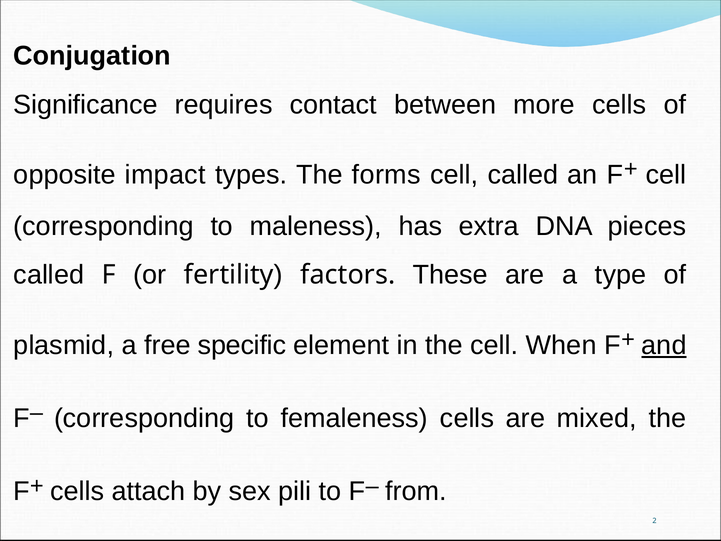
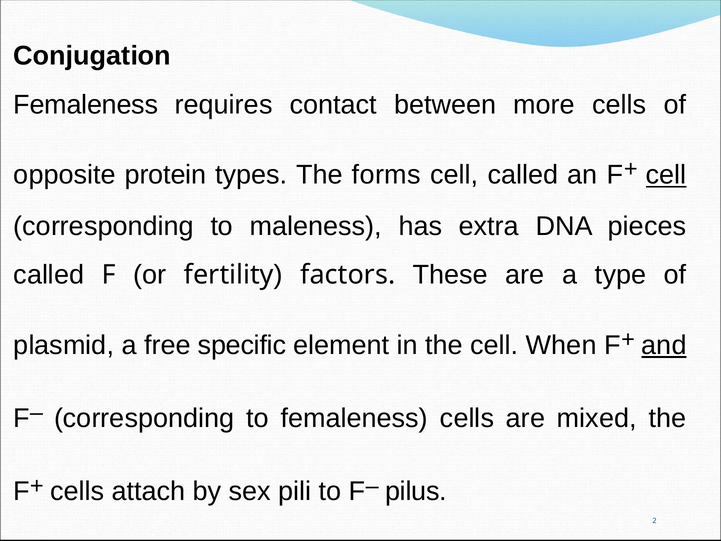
Significance: Significance -> Femaleness (86, 105)
impact: impact -> protein (166, 175)
cell underline: none -> present (666, 175)
from: from -> pilus (416, 491)
